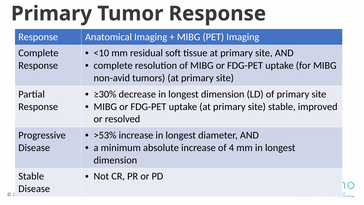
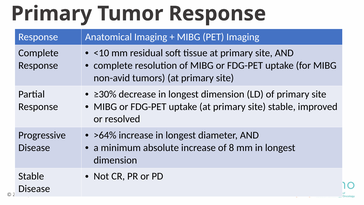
>53%: >53% -> >64% (105, 135)
4: 4 -> 8 (231, 148)
